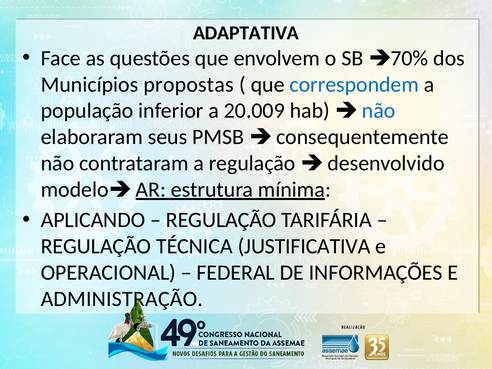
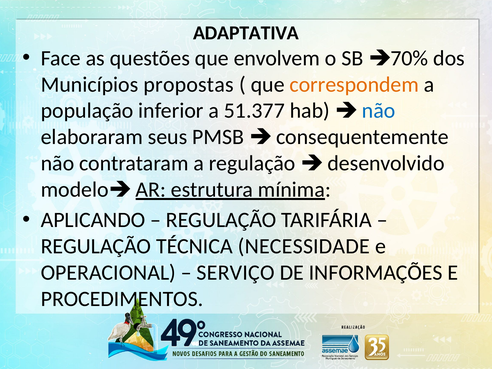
correspondem colour: blue -> orange (354, 85)
20.009: 20.009 -> 51.377 (254, 111)
JUSTIFICATIVA: JUSTIFICATIVA -> NECESSIDADE (304, 246)
FEDERAL: FEDERAL -> SERVIÇO (236, 273)
ADMINISTRAÇÃO: ADMINISTRAÇÃO -> PROCEDIMENTOS (122, 299)
